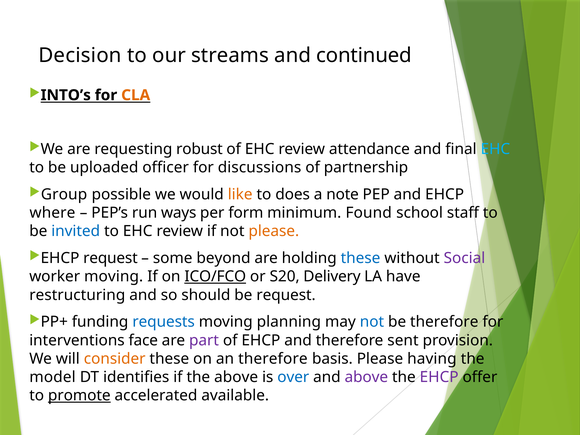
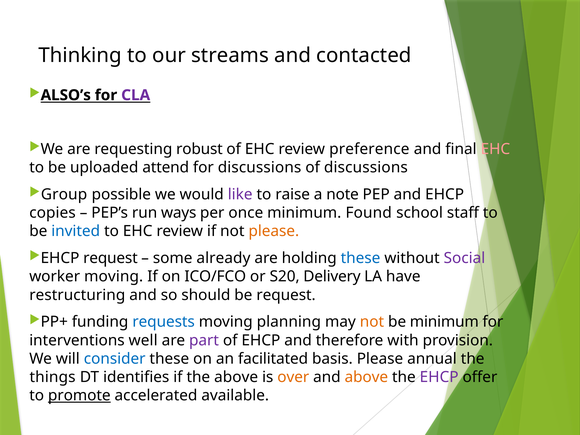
Decision: Decision -> Thinking (80, 55)
continued: continued -> contacted (364, 55)
INTO’s: INTO’s -> ALSO’s (66, 95)
CLA colour: orange -> purple (136, 95)
attendance: attendance -> preference (369, 149)
EHC colour: light blue -> pink (495, 149)
officer: officer -> attend (166, 168)
of partnership: partnership -> discussions (366, 168)
like colour: orange -> purple (240, 194)
does: does -> raise (293, 194)
where: where -> copies (52, 213)
form: form -> once (246, 213)
beyond: beyond -> already (223, 258)
ICO/FCO underline: present -> none (215, 277)
not colour: blue -> orange (372, 322)
be therefore: therefore -> minimum (444, 322)
face: face -> well (143, 340)
sent: sent -> with (403, 340)
consider colour: orange -> blue (115, 359)
an therefore: therefore -> facilitated (273, 359)
having: having -> annual (432, 359)
model: model -> things (53, 377)
over colour: blue -> orange (293, 377)
above colour: purple -> orange (366, 377)
